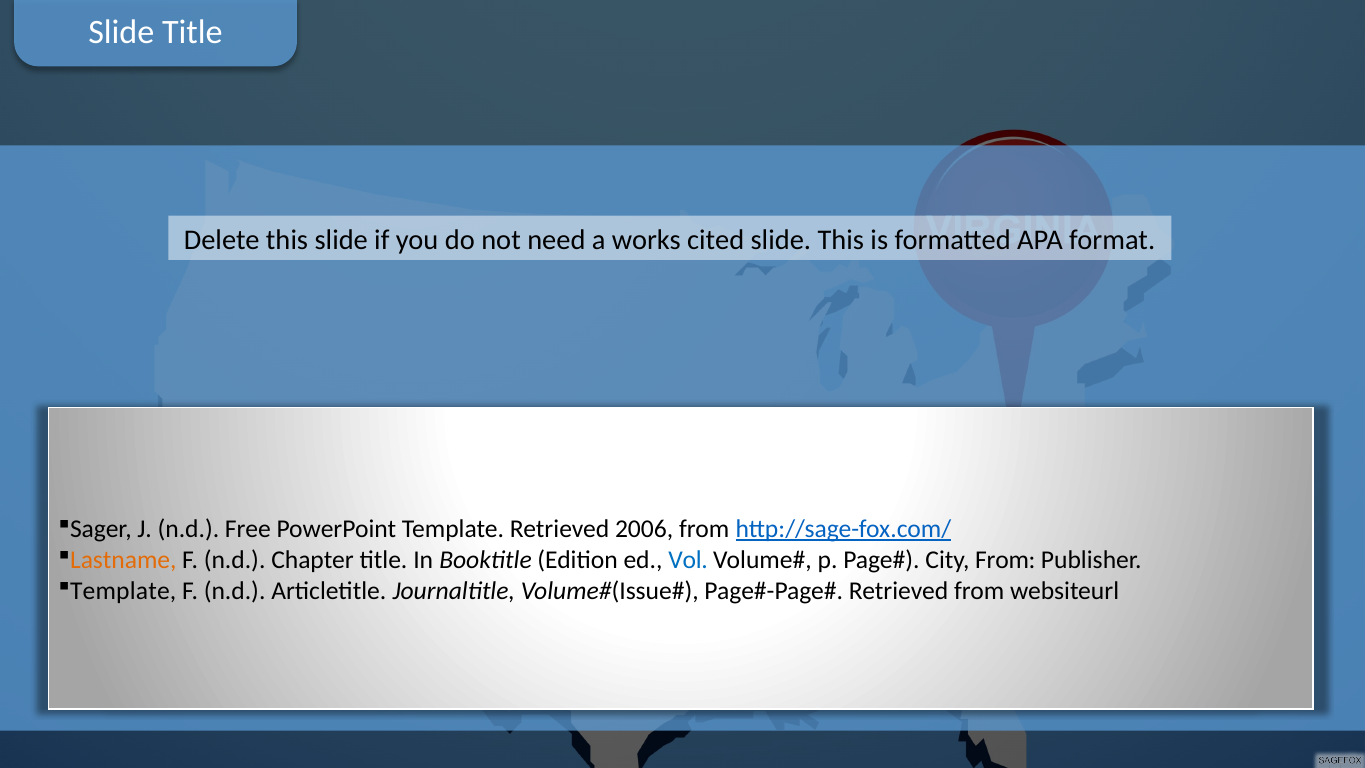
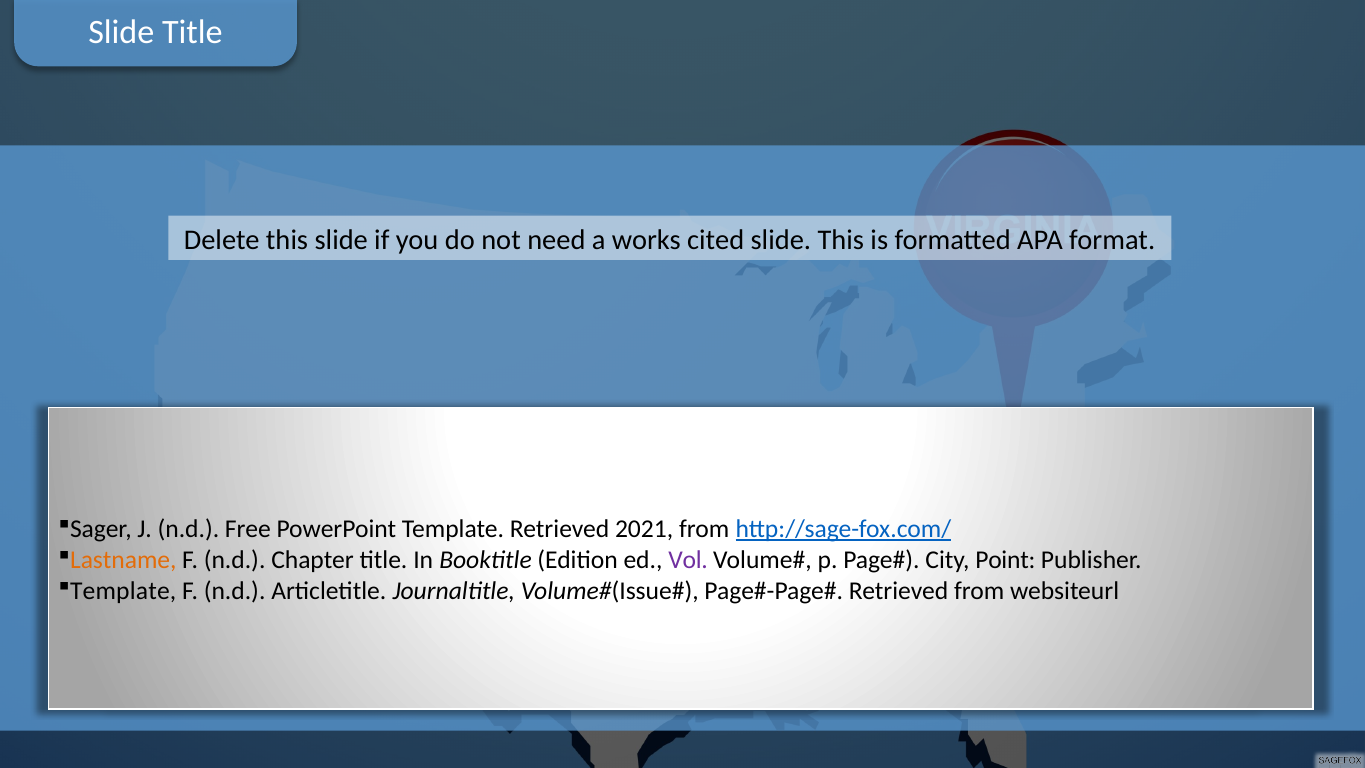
2006: 2006 -> 2021 (644, 529)
Vol colour: blue -> purple (688, 560)
City From: From -> Point (1005, 560)
